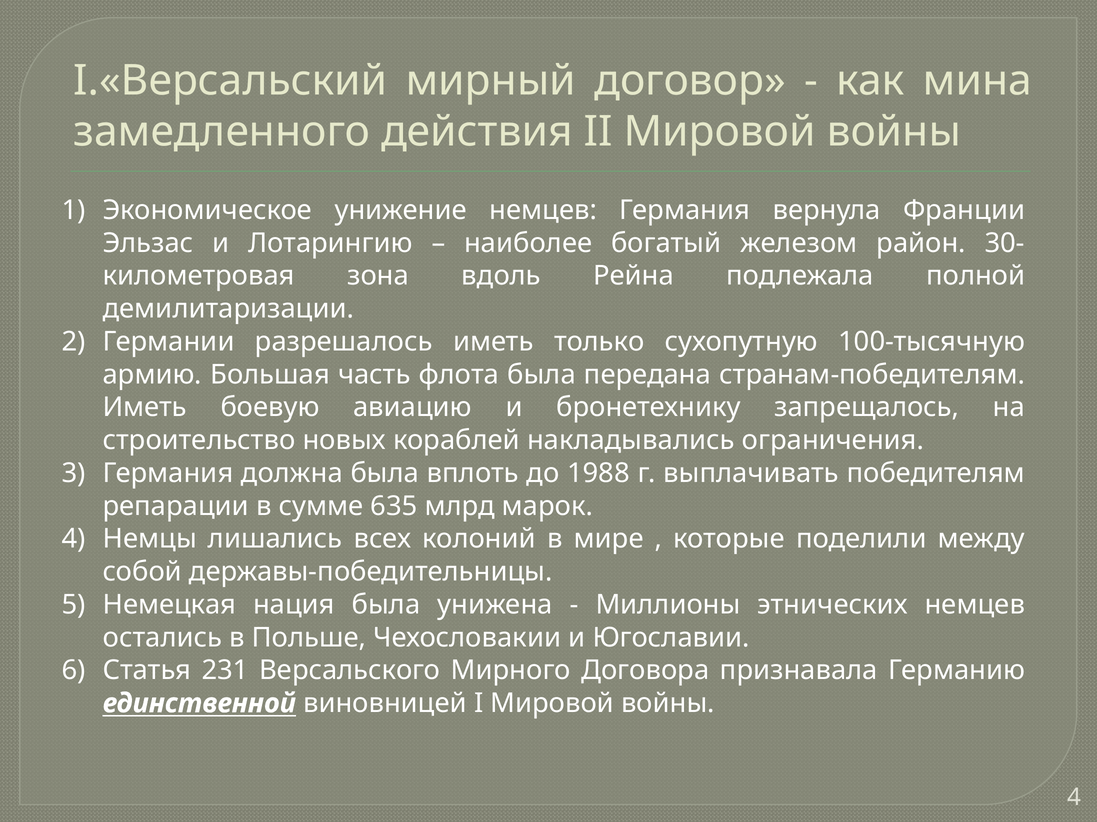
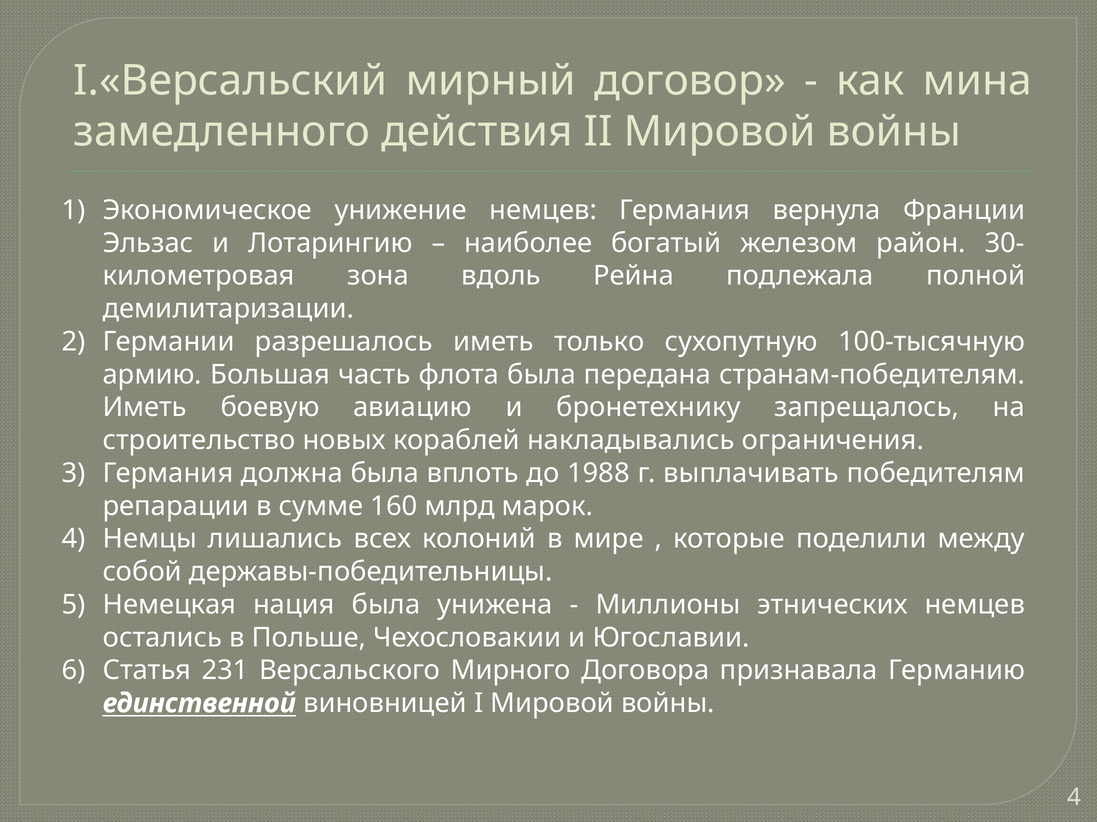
635: 635 -> 160 (394, 506)
